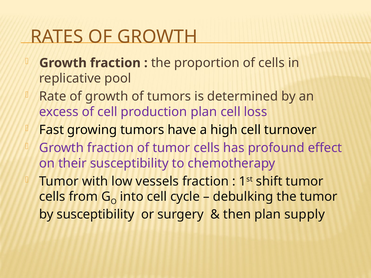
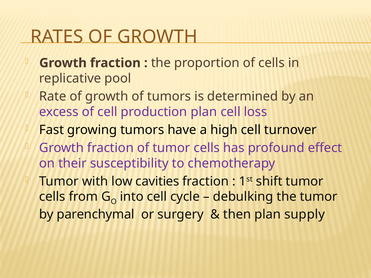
vessels: vessels -> cavities (157, 181)
by susceptibility: susceptibility -> parenchymal (96, 215)
